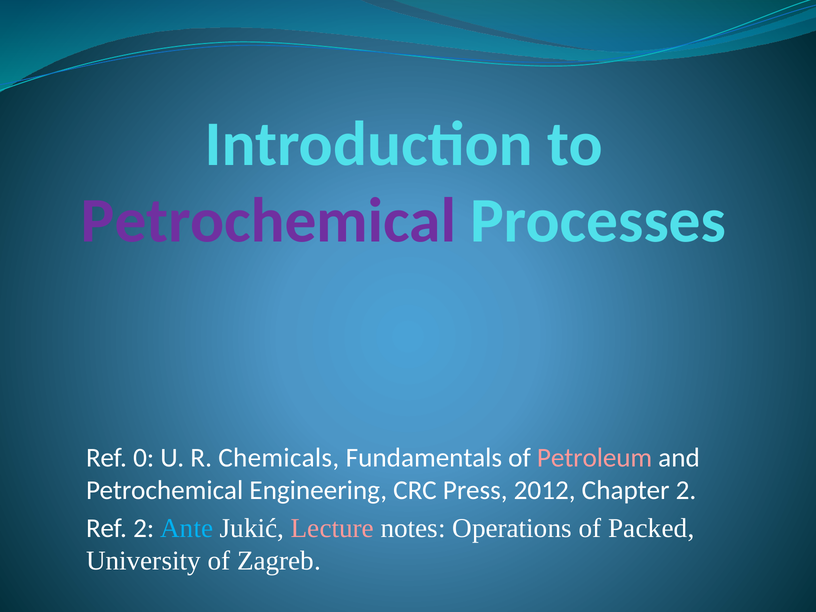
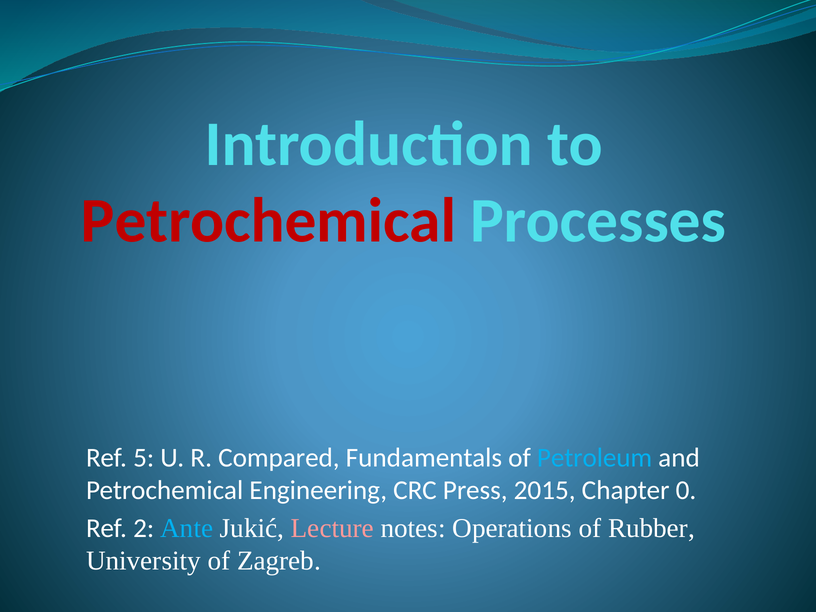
Petrochemical colour: purple -> red (269, 221)
0: 0 -> 5 (144, 458)
Chemicals: Chemicals -> Compared (279, 458)
Petroleum colour: pink -> light blue (595, 458)
2012: 2012 -> 2015 (545, 490)
Chapter 2: 2 -> 0 (686, 490)
Packed: Packed -> Rubber (651, 528)
